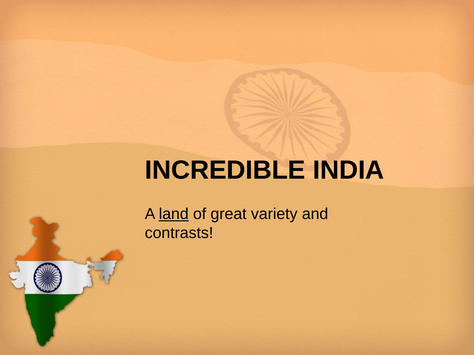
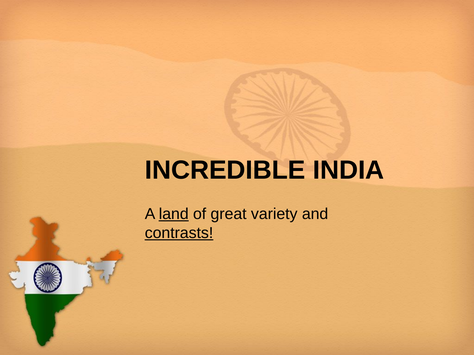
contrasts underline: none -> present (179, 233)
